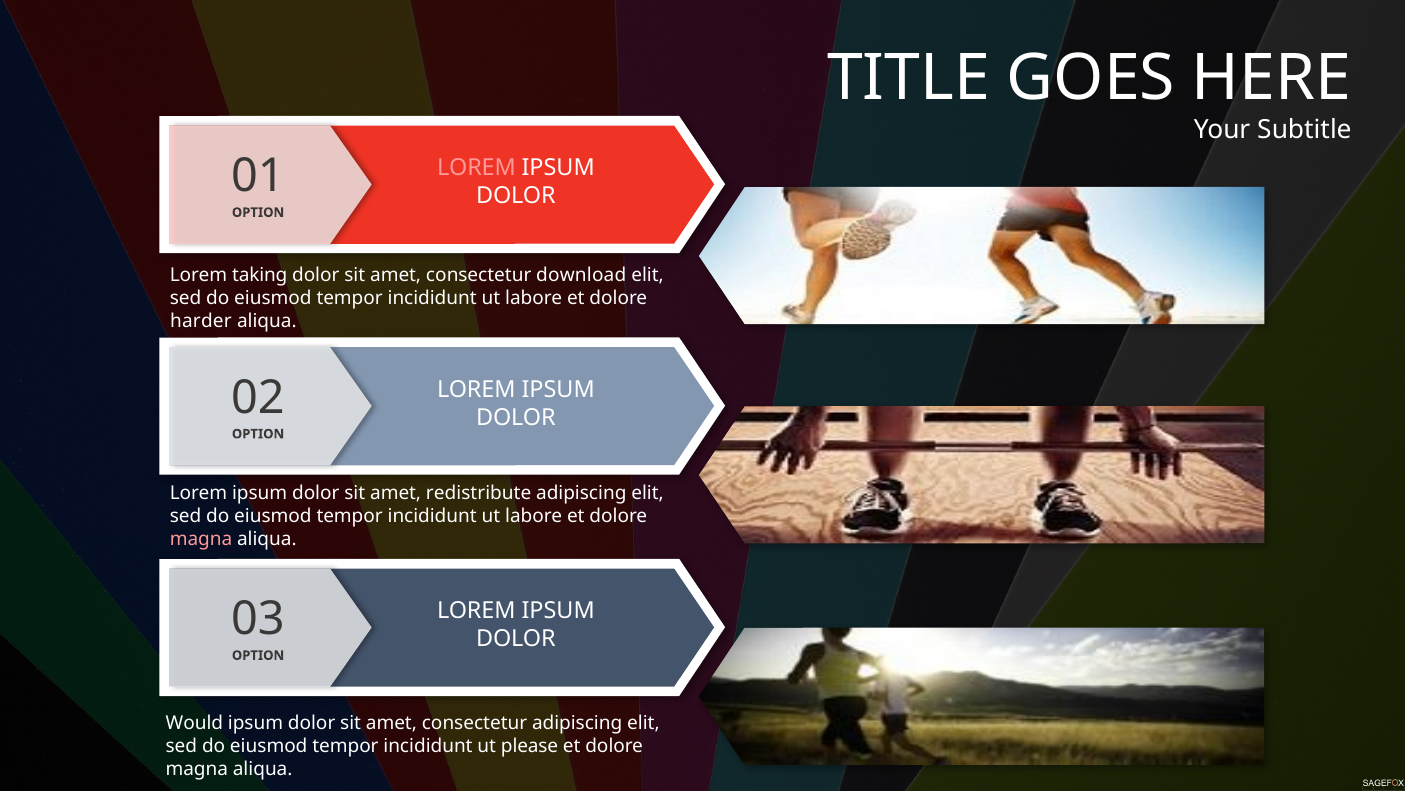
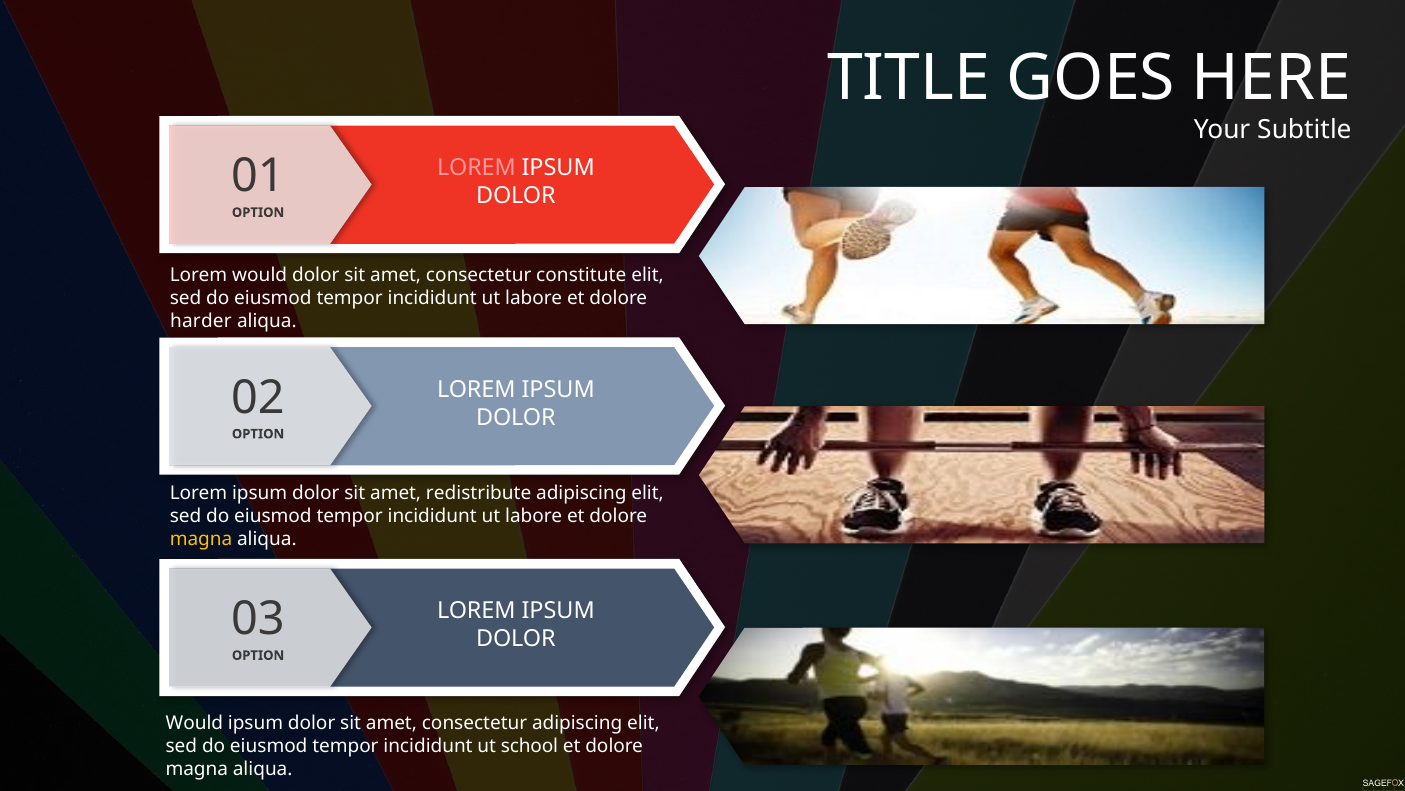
Lorem taking: taking -> would (260, 275)
download: download -> constitute (581, 275)
magna colour: pink -> yellow (201, 538)
please: please -> school (530, 745)
